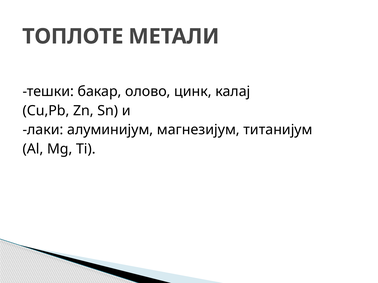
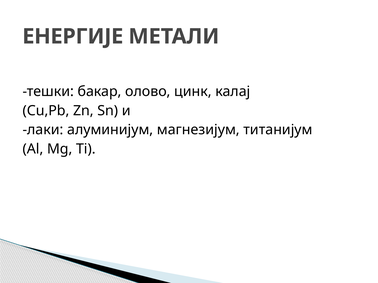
ТОПЛОТЕ: ТОПЛОТЕ -> ЕНЕРГИЈЕ (73, 36)
